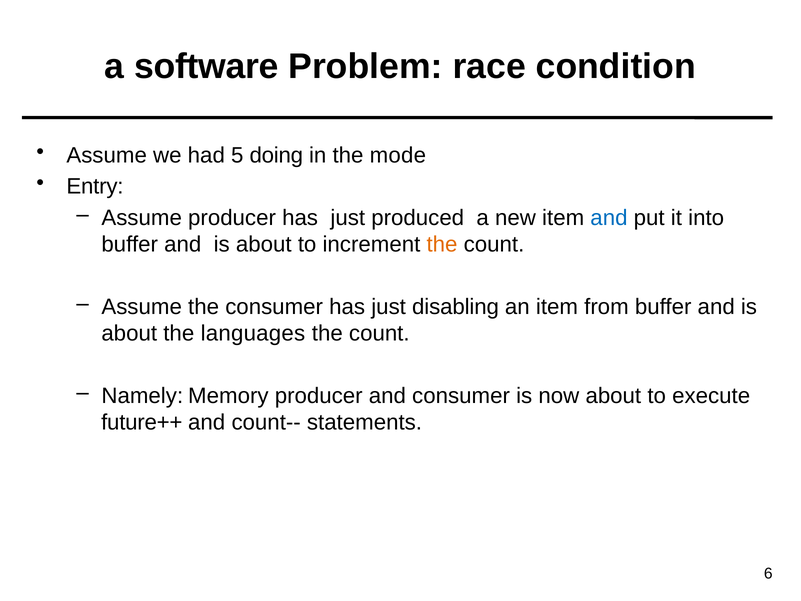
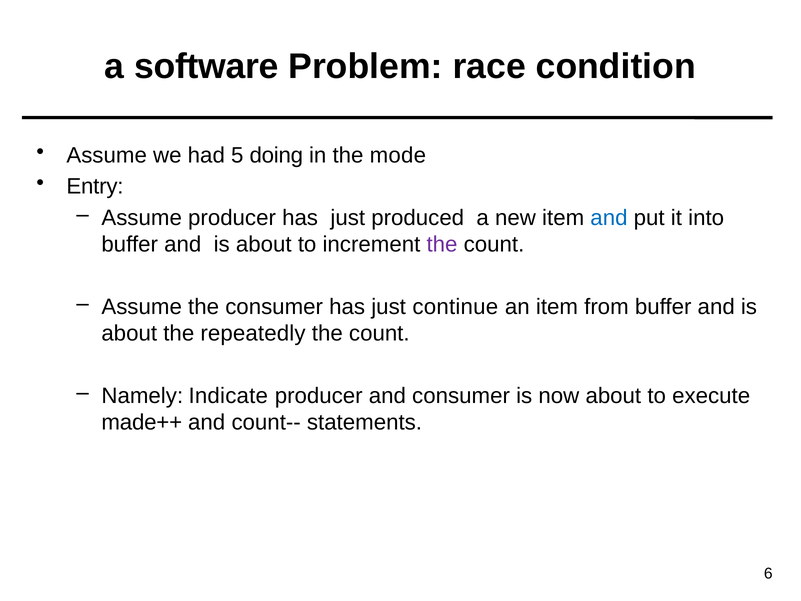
the colour: orange -> purple (442, 244)
disabling: disabling -> continue (455, 307)
languages: languages -> repeatedly (253, 333)
Memory: Memory -> Indicate (228, 396)
future++: future++ -> made++ (142, 422)
